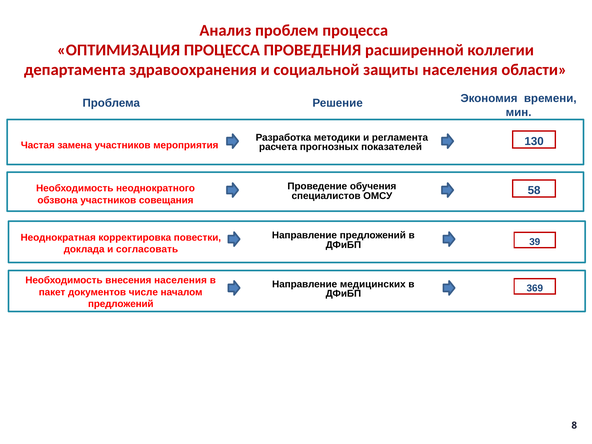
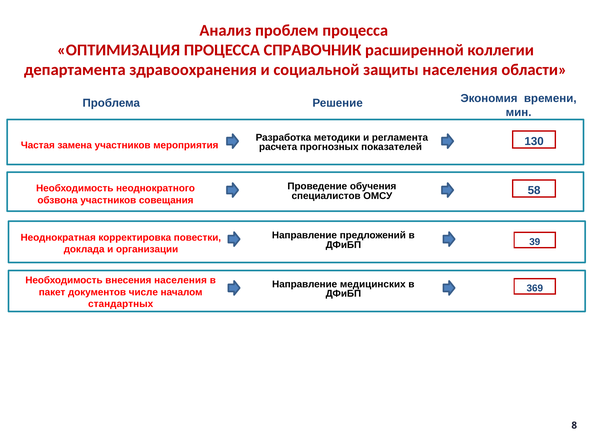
ПРОВЕДЕНИЯ: ПРОВЕДЕНИЯ -> СПРАВОЧНИК (312, 50)
согласовать: согласовать -> организации (147, 249)
предложений: предложений -> стандартных (121, 304)
